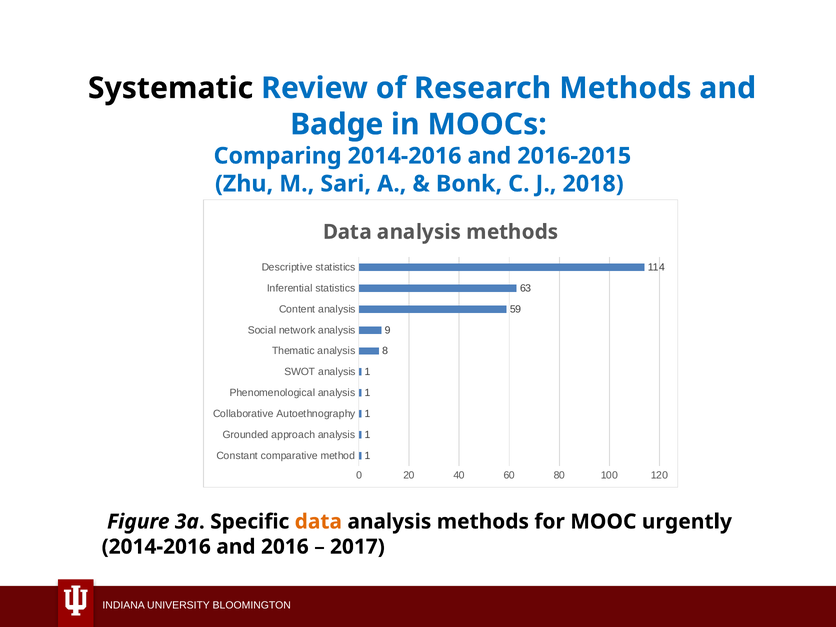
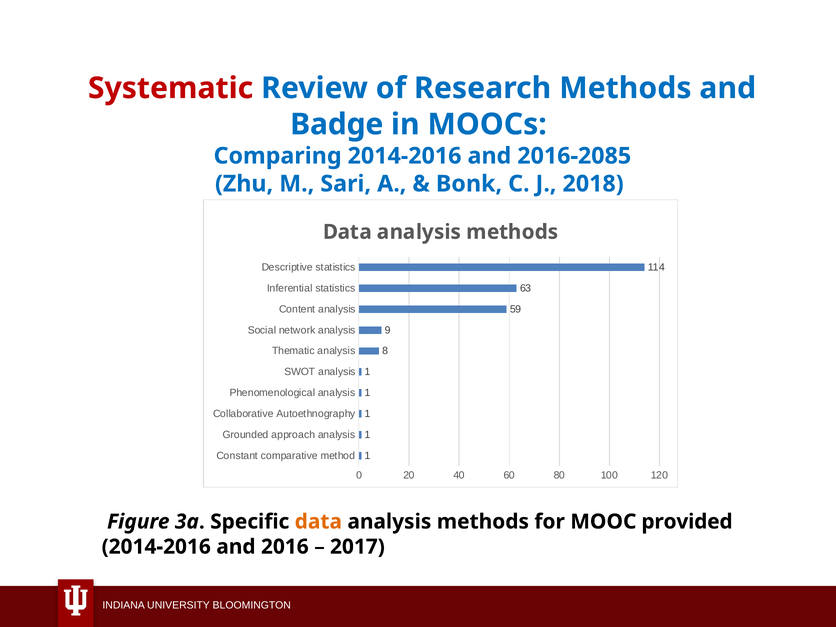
Systematic colour: black -> red (171, 88)
2016-2015: 2016-2015 -> 2016-2085 (574, 156)
urgently: urgently -> provided (687, 522)
